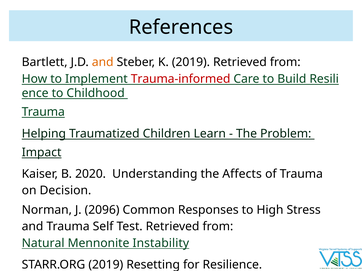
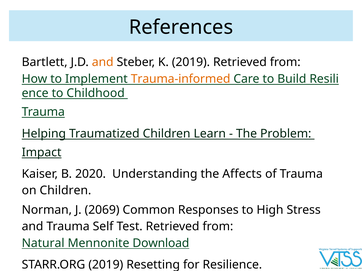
Trauma-informed colour: red -> orange (181, 79)
on Decision: Decision -> Children (65, 191)
2096: 2096 -> 2069 (102, 210)
Instability: Instability -> Download (161, 244)
